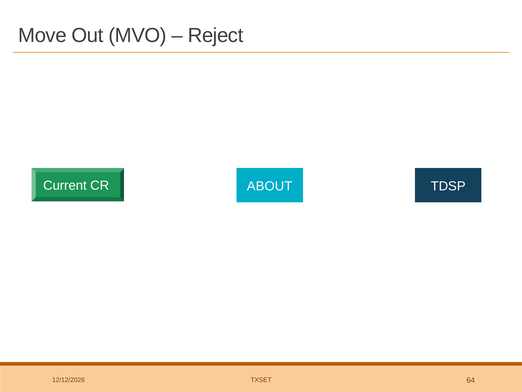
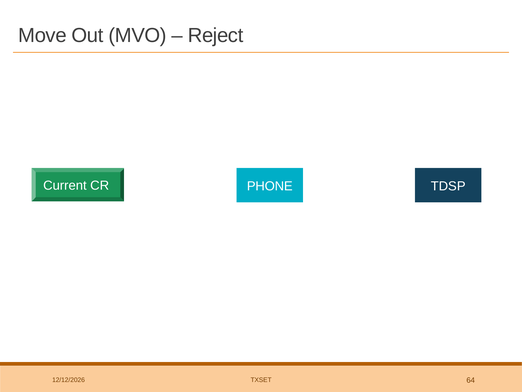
ABOUT: ABOUT -> PHONE (270, 186)
